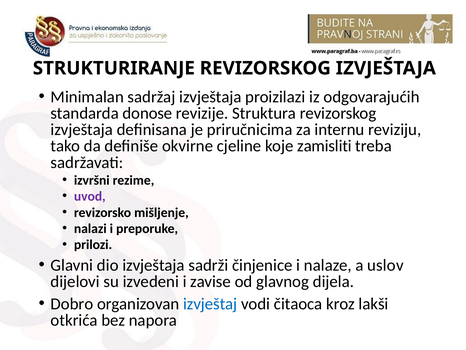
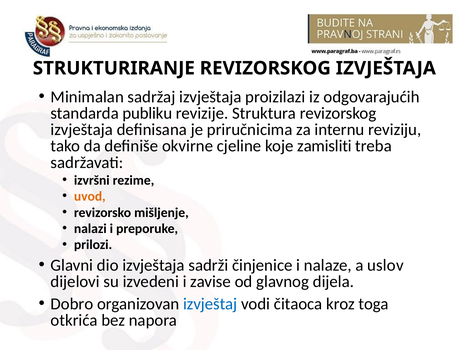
donose: donose -> publiku (147, 113)
uvod colour: purple -> orange (90, 196)
lakši: lakši -> toga (374, 303)
